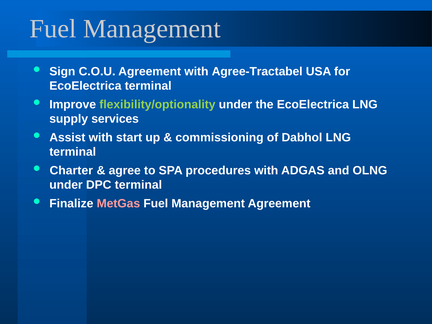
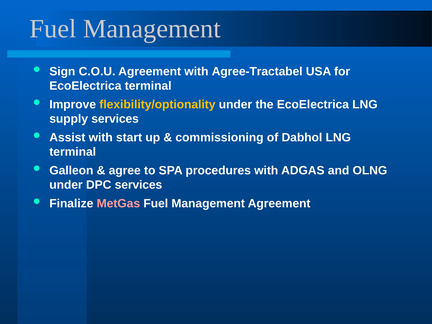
flexibility/optionality colour: light green -> yellow (157, 104)
Charter: Charter -> Galleon (71, 170)
DPC terminal: terminal -> services (138, 185)
